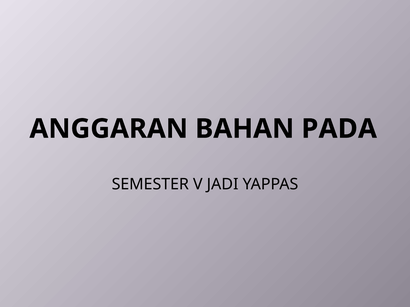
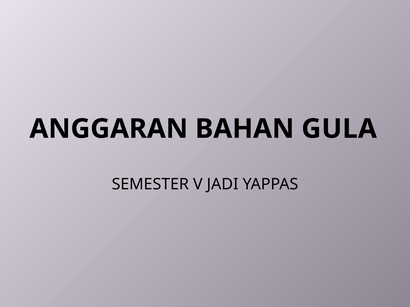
PADA: PADA -> GULA (339, 129)
